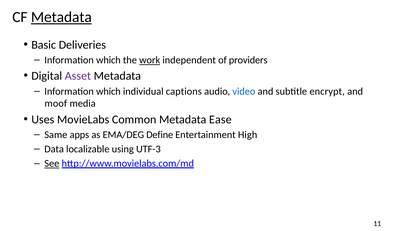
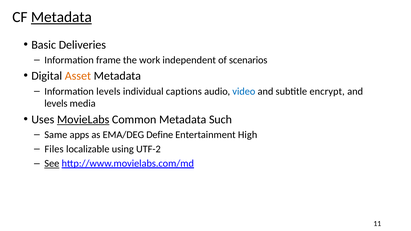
which: which -> frame (108, 60)
work underline: present -> none (150, 60)
providers: providers -> scenarios (248, 60)
Asset colour: purple -> orange (78, 76)
which: which -> levels (108, 91)
moof: moof -> levels (56, 104)
MovieLabs underline: none -> present (83, 120)
Ease: Ease -> Such (220, 120)
Data: Data -> Files (54, 149)
UTF-3: UTF-3 -> UTF-2 (148, 149)
